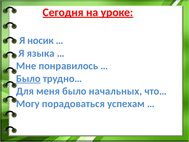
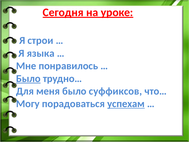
носик: носик -> строи (40, 40)
начальных: начальных -> суффиксов (115, 91)
успехам underline: none -> present (126, 104)
